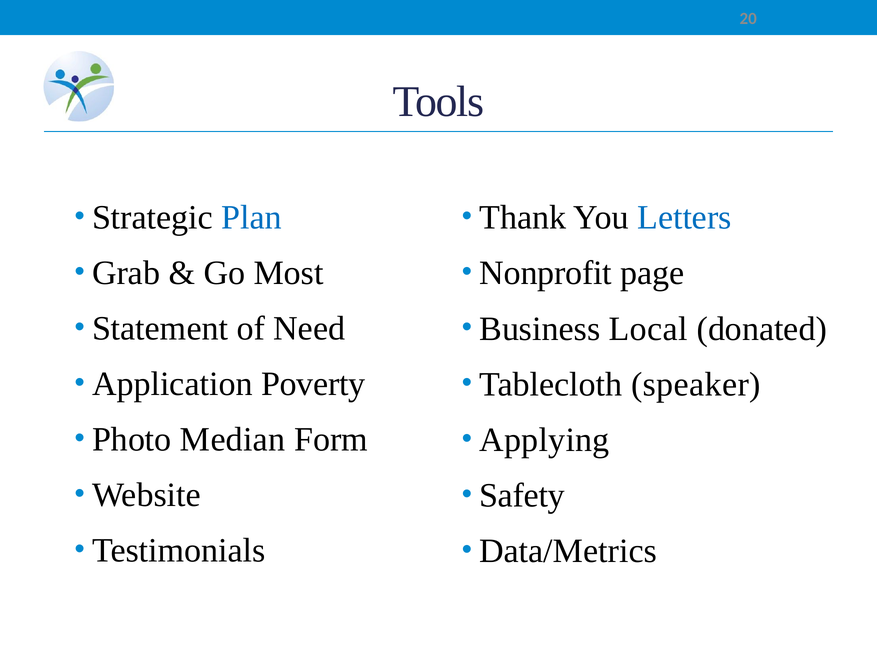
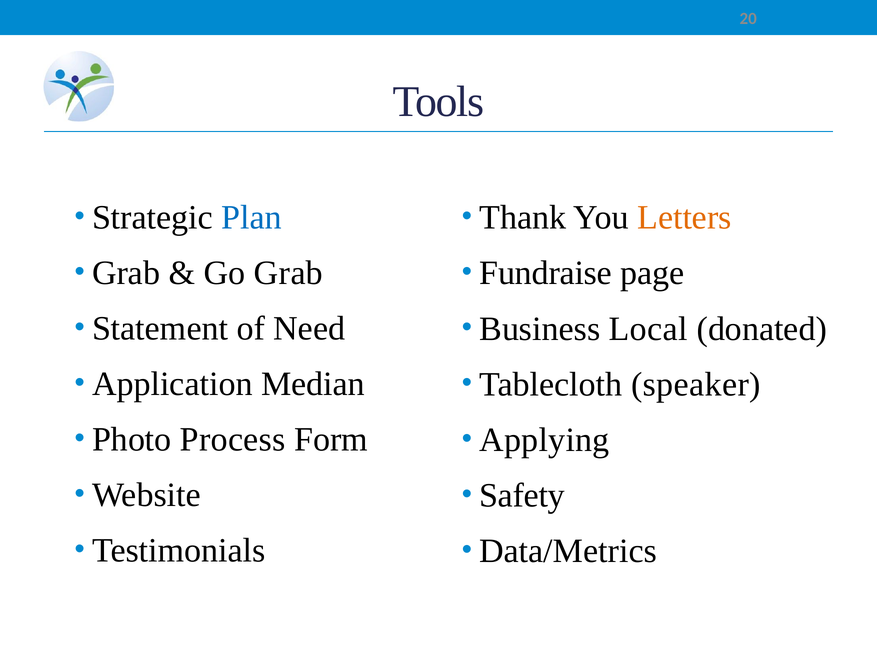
Letters colour: blue -> orange (684, 218)
Go Most: Most -> Grab (288, 273)
Nonprofit: Nonprofit -> Fundraise (546, 273)
Poverty: Poverty -> Median (313, 384)
Median: Median -> Process (233, 439)
